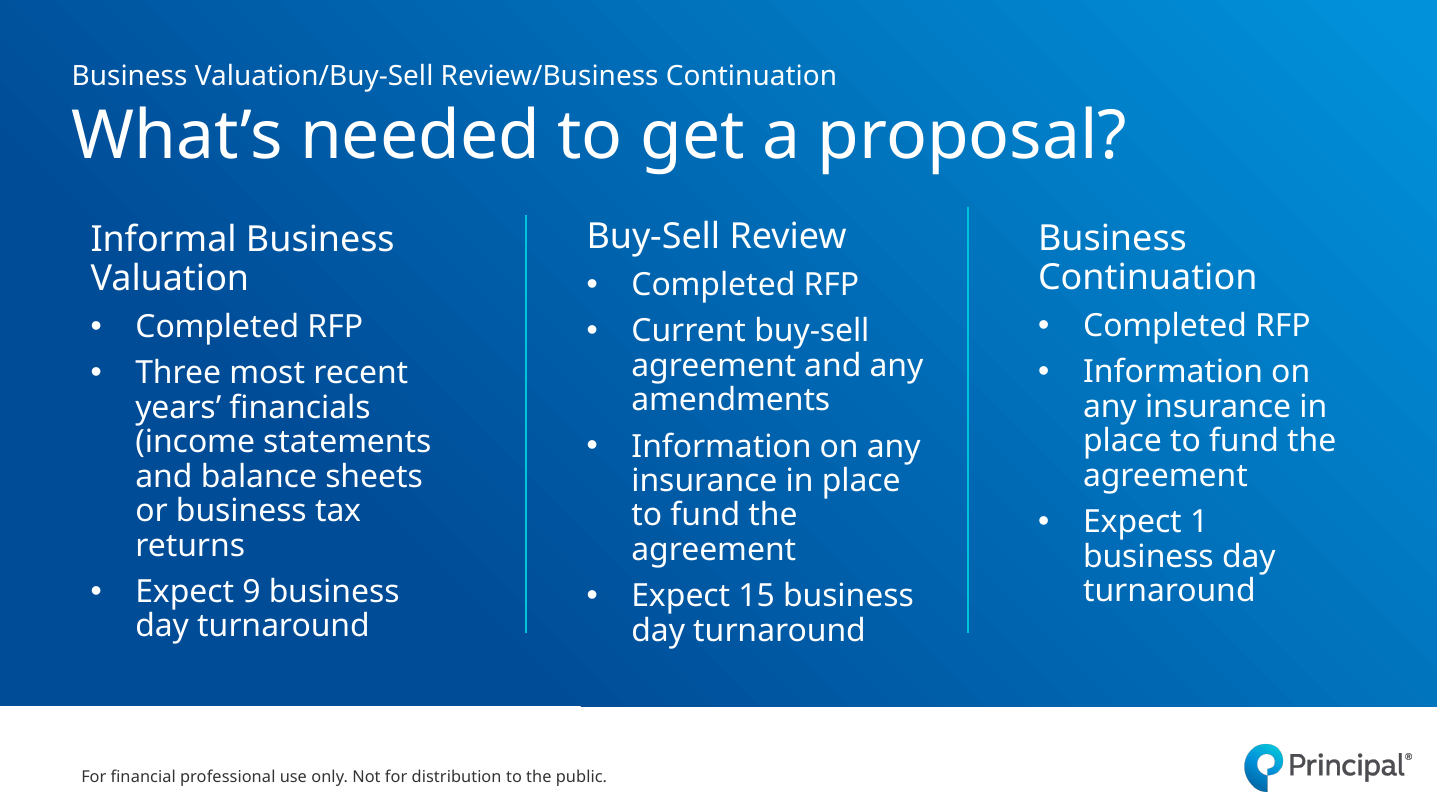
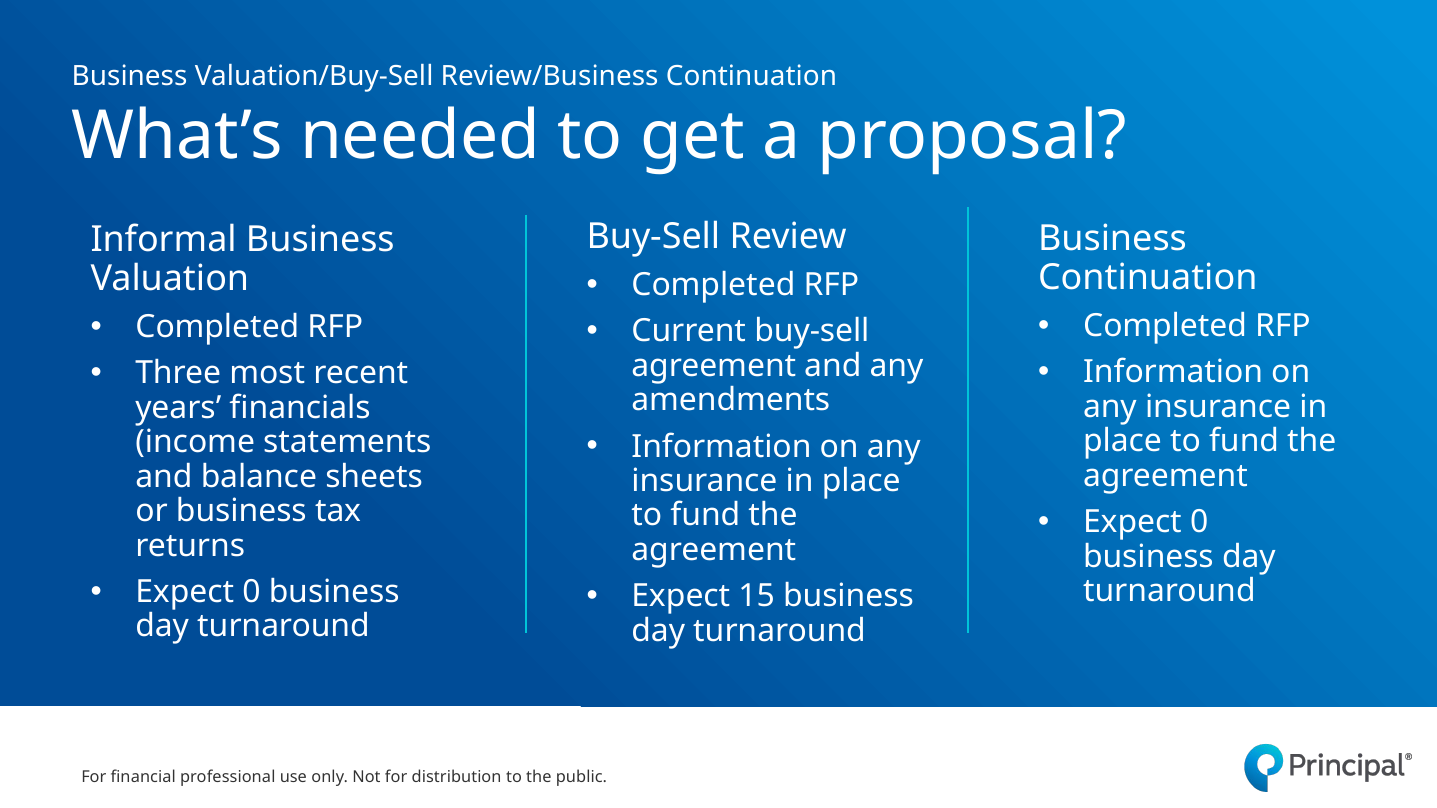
1: 1 -> 0 (1199, 522)
9: 9 -> 0 (251, 592)
